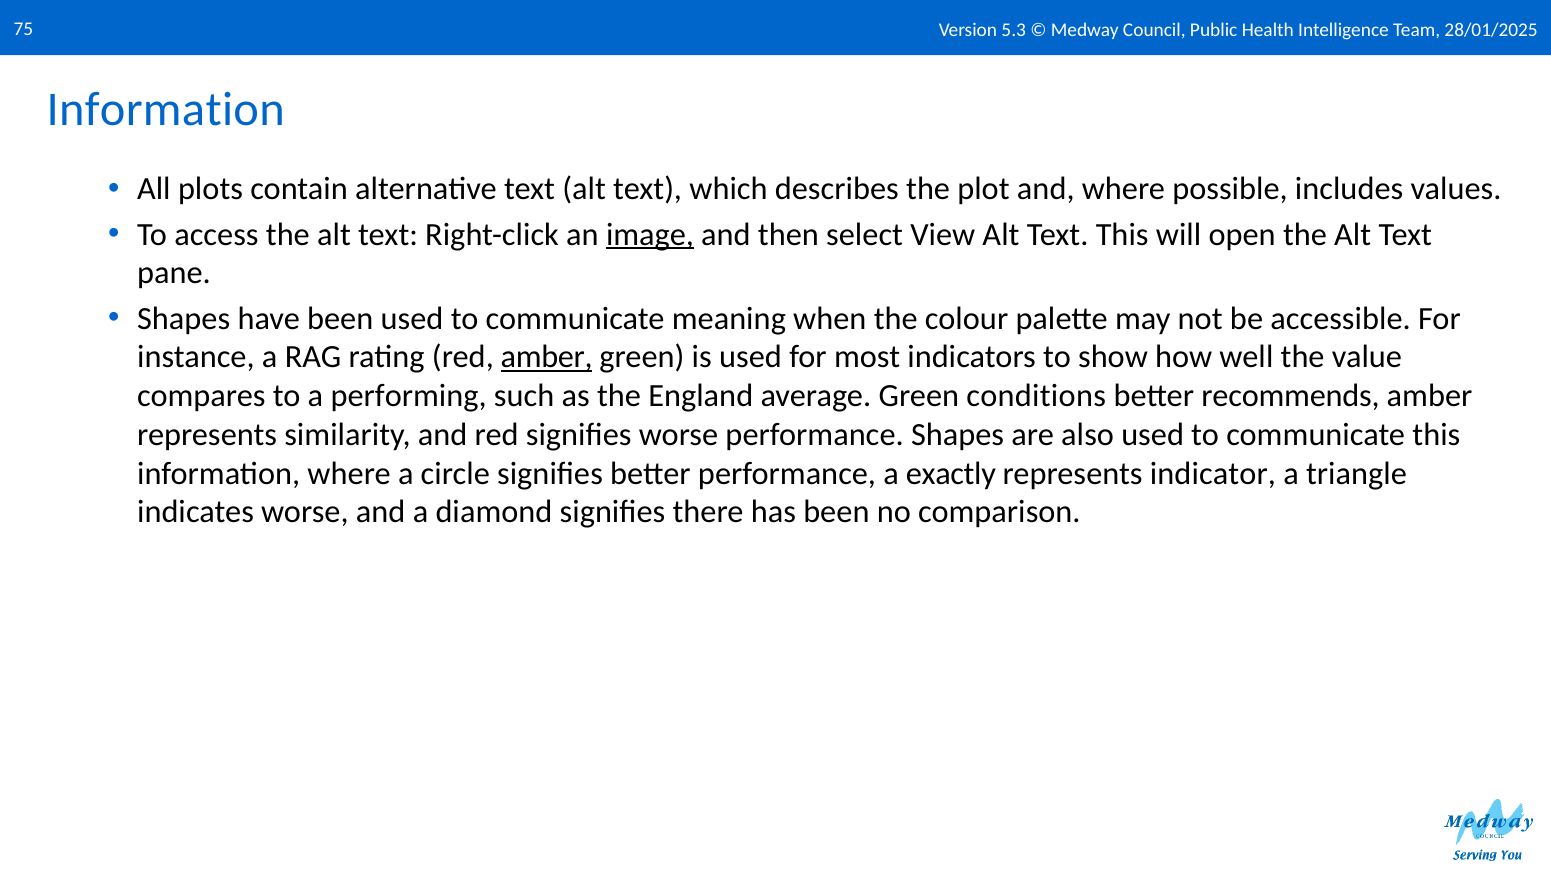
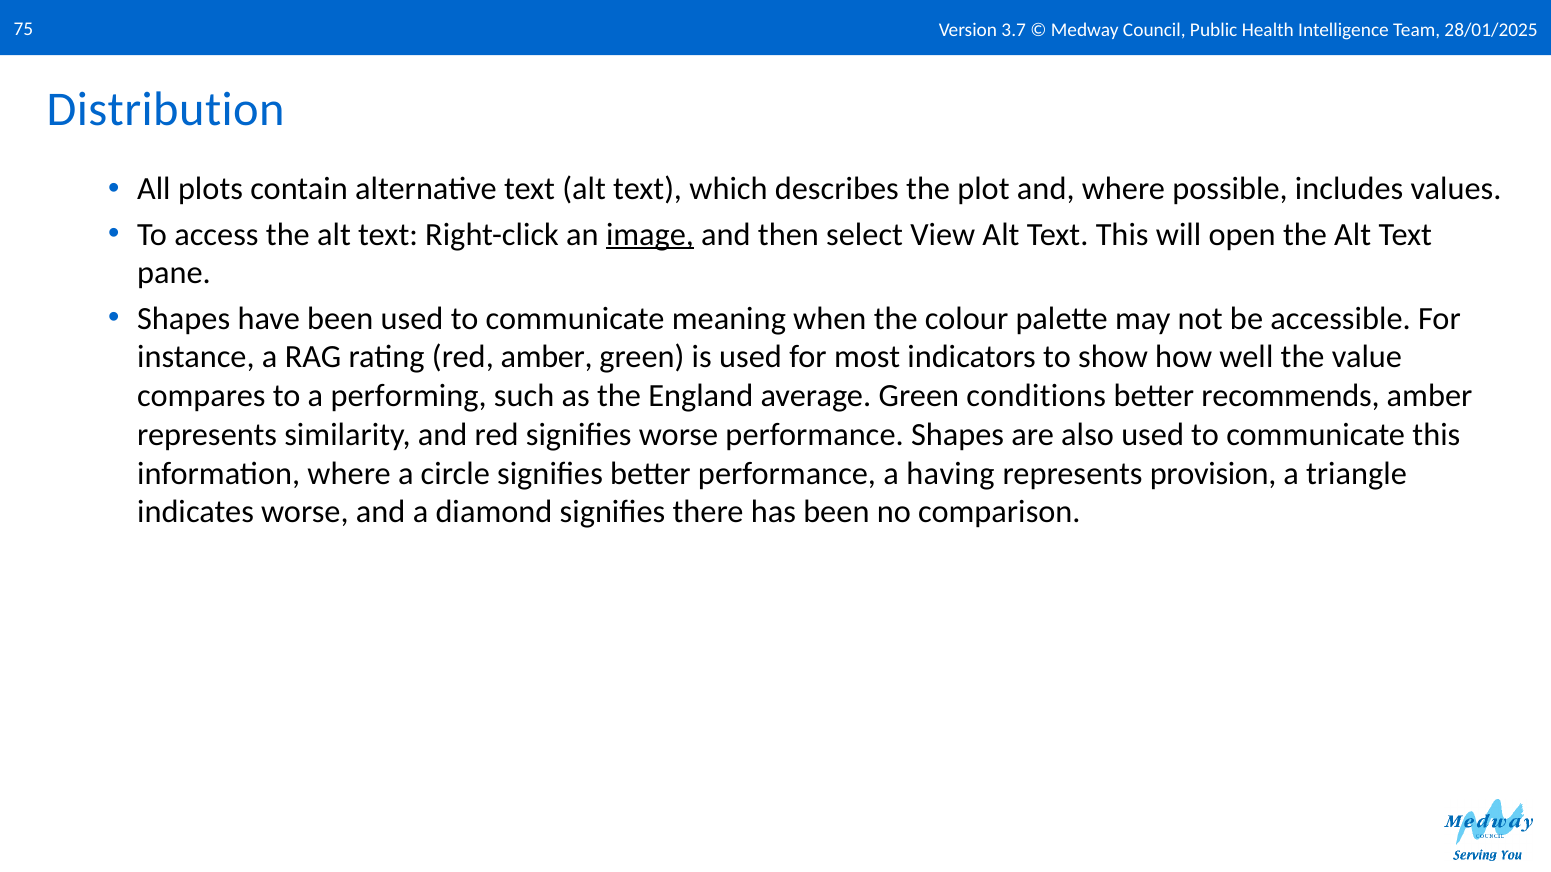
5.3: 5.3 -> 3.7 (1014, 30)
Information: Information -> Distribution (166, 110)
amber underline: present -> none (547, 357)
exactly: exactly -> having (951, 474)
indicator: indicator -> provision (1213, 474)
